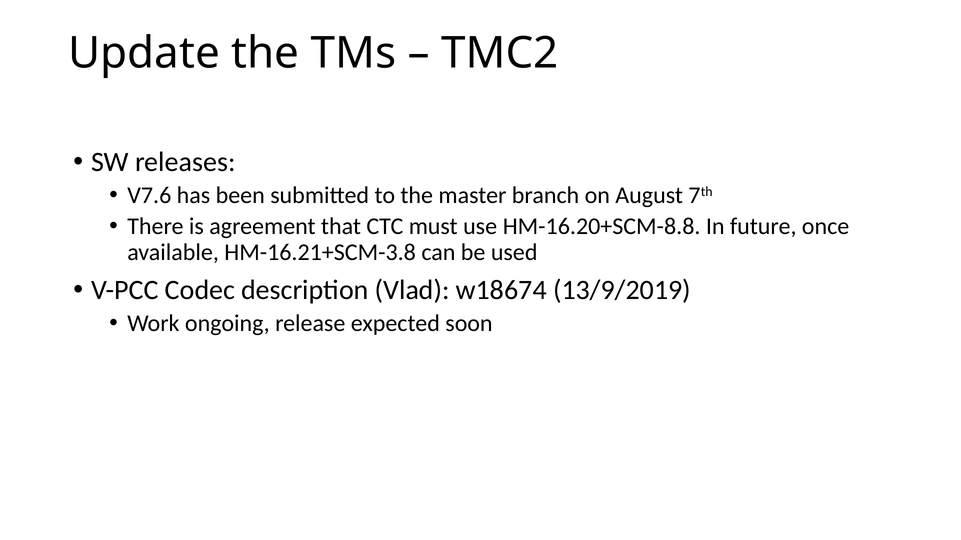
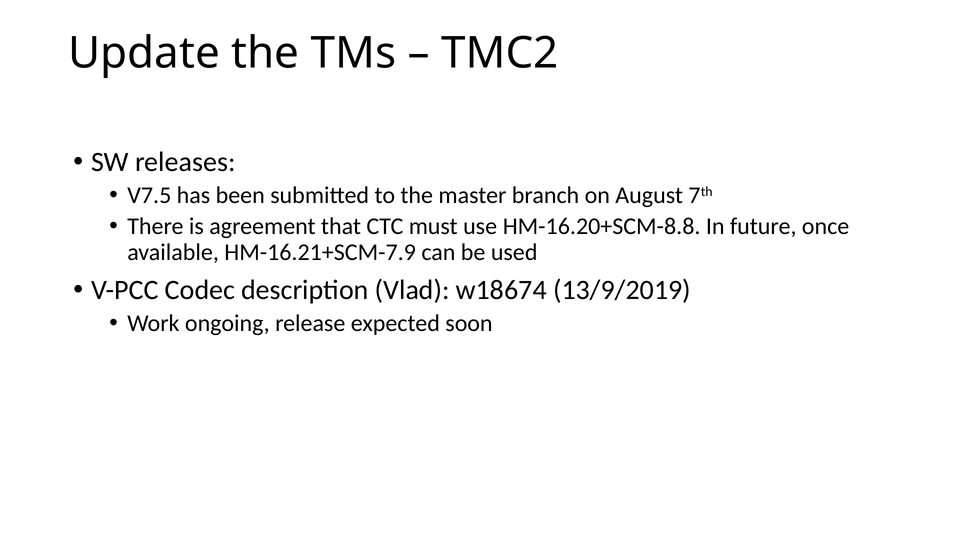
V7.6: V7.6 -> V7.5 (149, 196)
HM-16.21+SCM-3.8: HM-16.21+SCM-3.8 -> HM-16.21+SCM-7.9 (320, 252)
